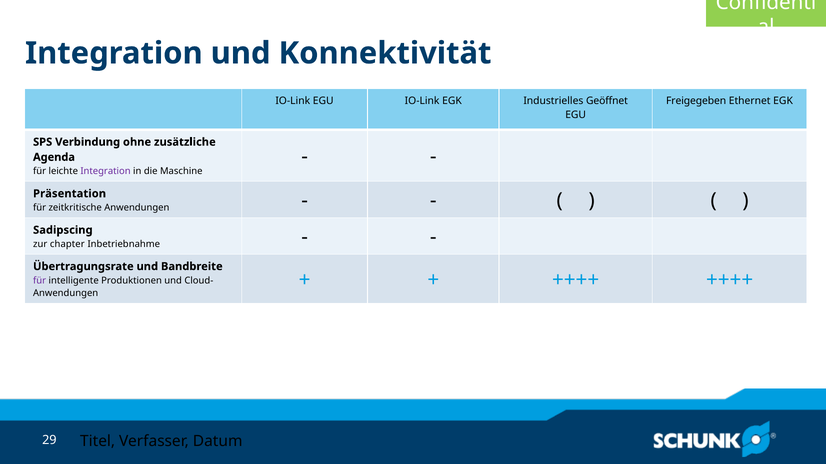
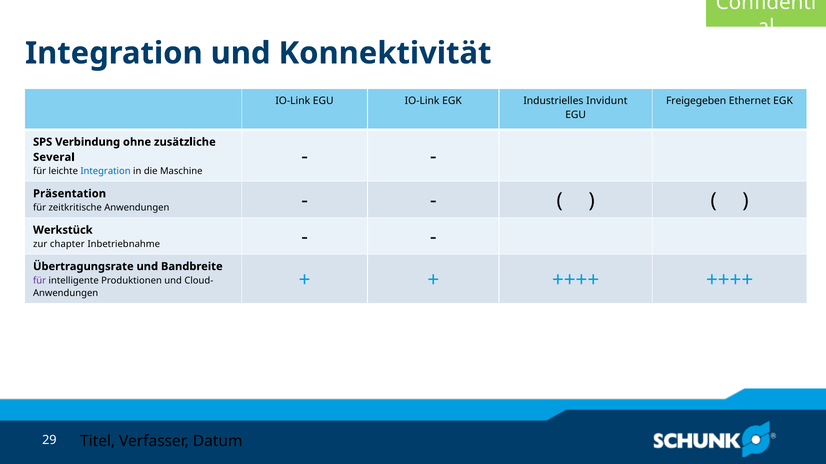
Geöffnet: Geöffnet -> Invidunt (607, 101)
Agenda: Agenda -> Several (54, 157)
Integration colour: purple -> blue (106, 171)
Sadipscing: Sadipscing -> Werkstück (63, 230)
